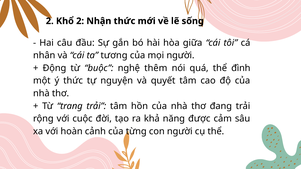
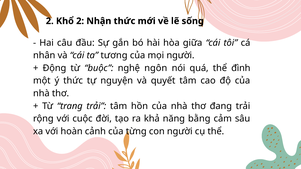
thêm: thêm -> ngôn (156, 68)
được: được -> bằng (199, 119)
